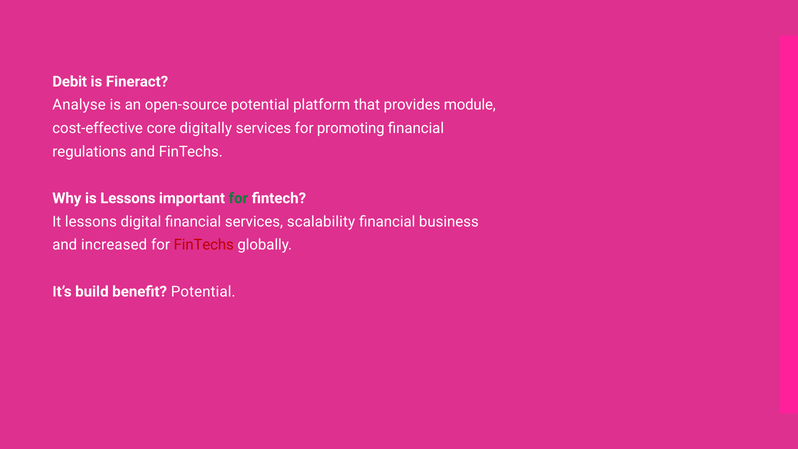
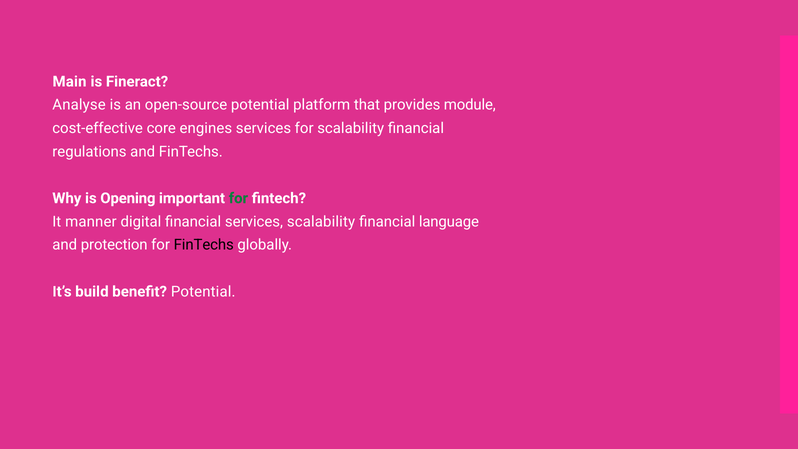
Debit: Debit -> Main (70, 82)
digitally: digitally -> engines (206, 128)
for promoting: promoting -> scalability (351, 128)
is Lessons: Lessons -> Opening (128, 198)
It lessons: lessons -> manner (91, 222)
business: business -> language (449, 222)
increased: increased -> protection (114, 245)
FinTechs colour: red -> black (204, 245)
